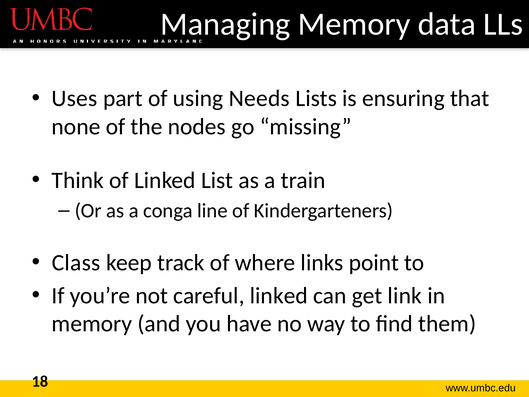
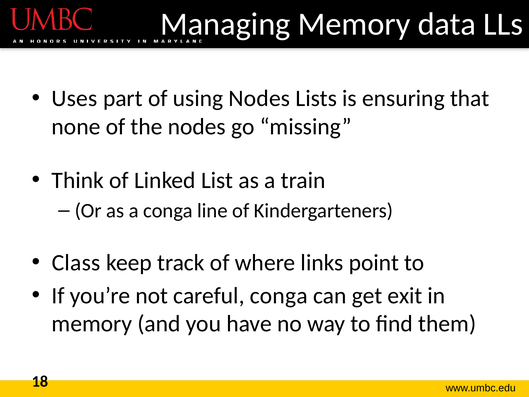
using Needs: Needs -> Nodes (259, 98)
careful linked: linked -> conga (279, 295)
link: link -> exit (405, 295)
